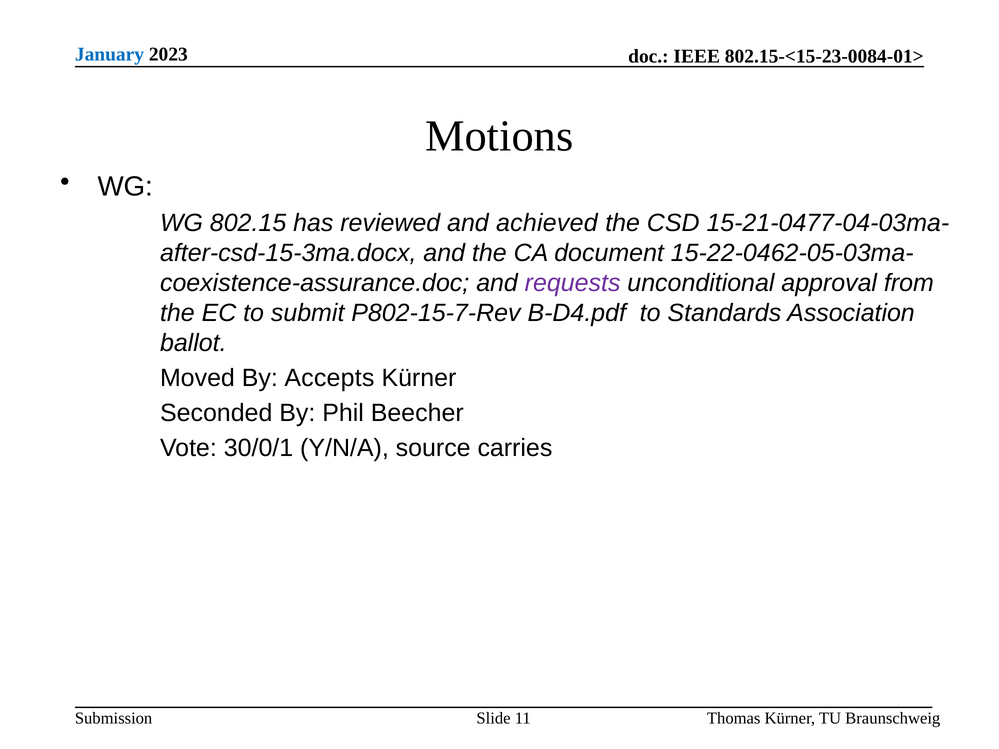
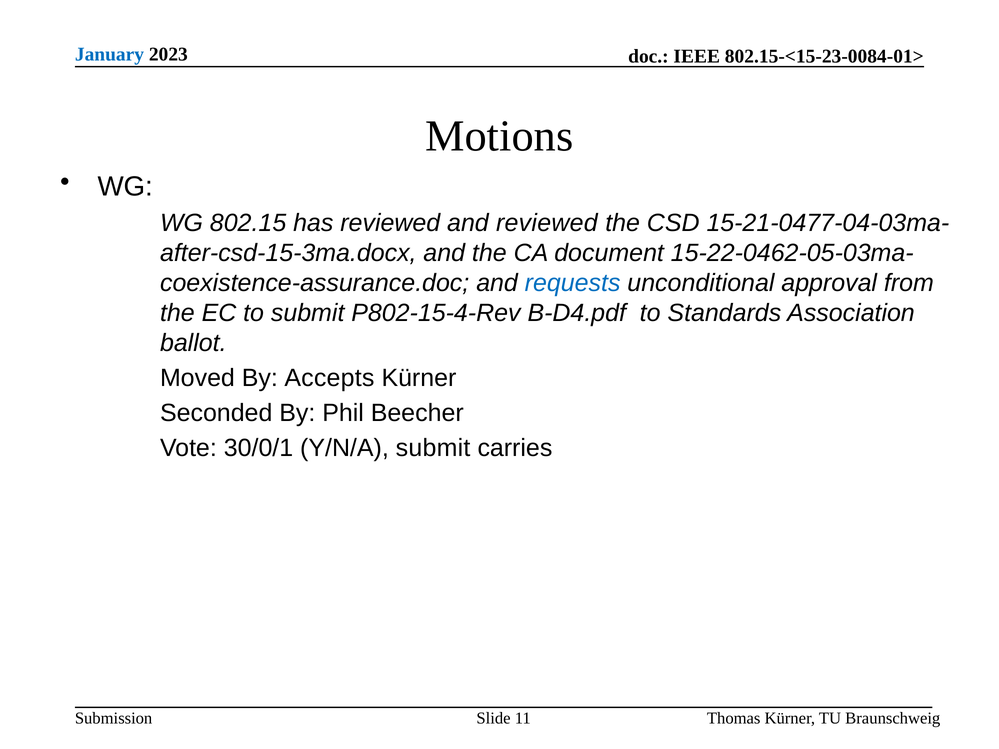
and achieved: achieved -> reviewed (547, 223)
requests colour: purple -> blue (573, 283)
P802-15-7-Rev: P802-15-7-Rev -> P802-15-4-Rev (436, 313)
Y/N/A source: source -> submit (433, 448)
